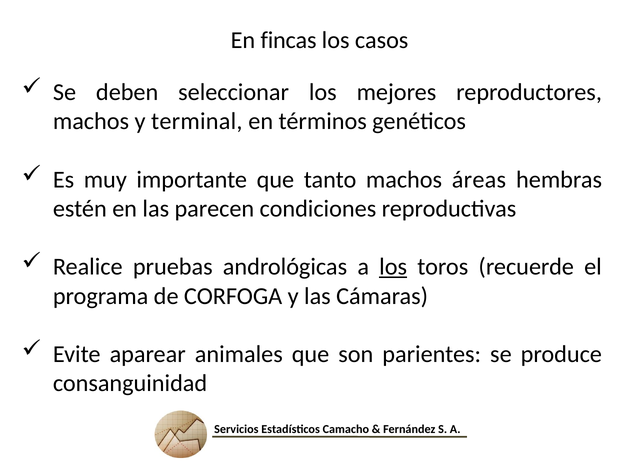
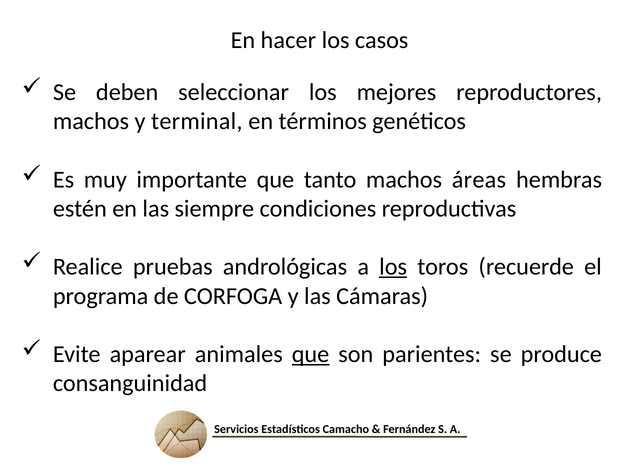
fincas: fincas -> hacer (288, 40)
parecen: parecen -> siempre (214, 209)
que underline: none -> present (311, 354)
